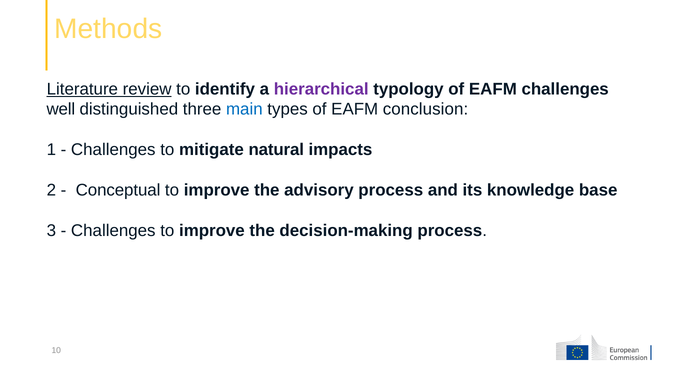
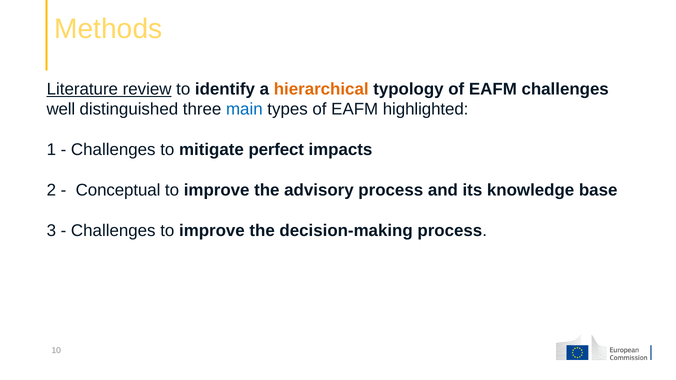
hierarchical colour: purple -> orange (321, 89)
conclusion: conclusion -> highlighted (426, 109)
natural: natural -> perfect (276, 150)
